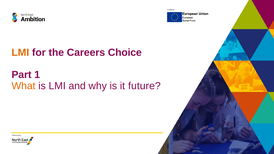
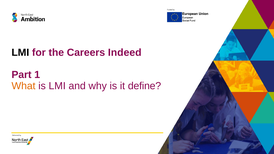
LMI colour: orange -> black (20, 53)
Choice: Choice -> Indeed (125, 53)
future: future -> define (144, 86)
